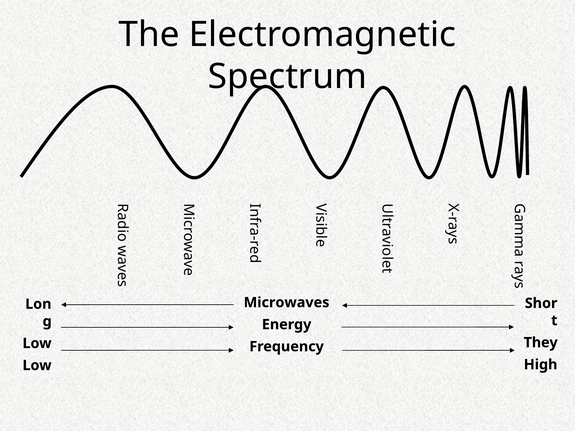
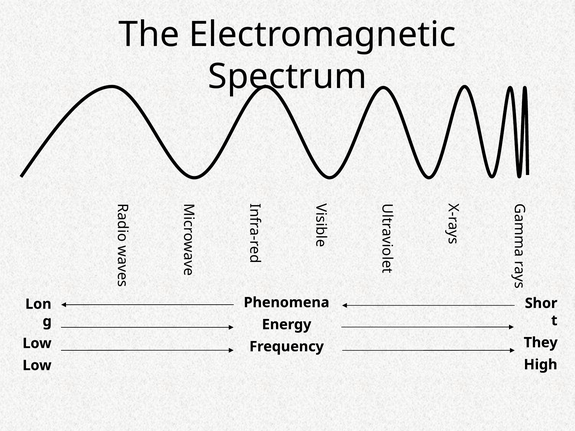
Microwaves: Microwaves -> Phenomena (287, 303)
